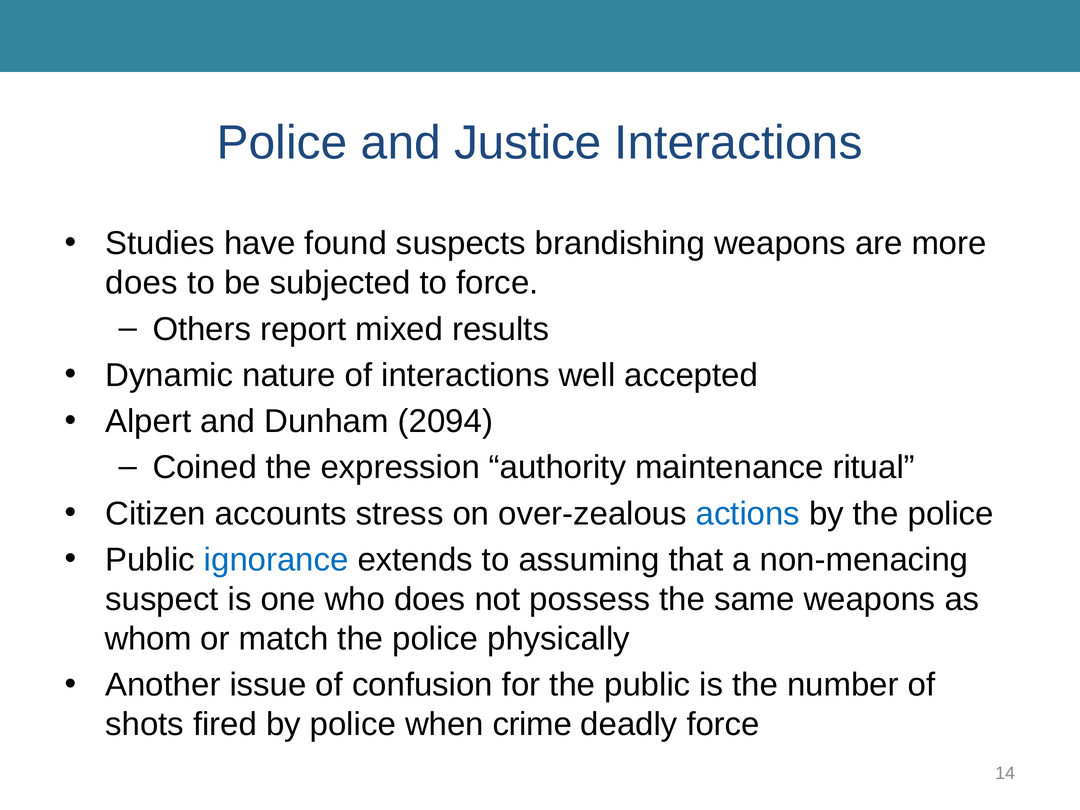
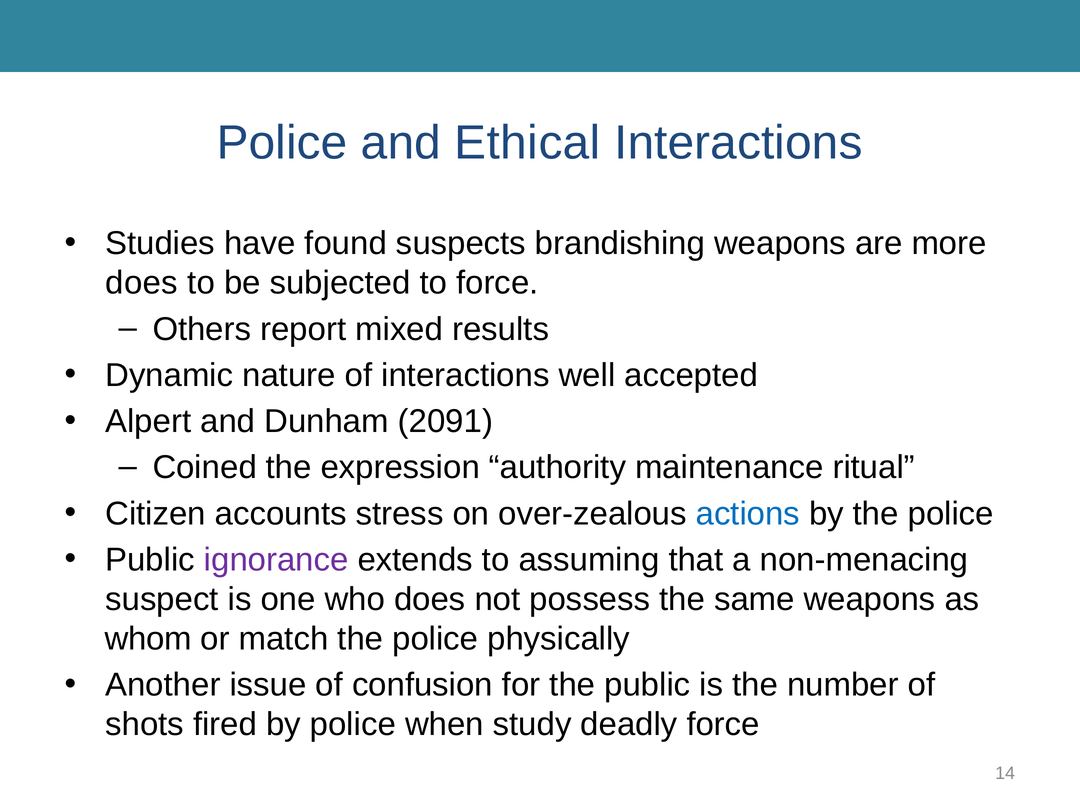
Justice: Justice -> Ethical (527, 143)
2094: 2094 -> 2091 (445, 421)
ignorance colour: blue -> purple (276, 560)
crime: crime -> study (532, 725)
